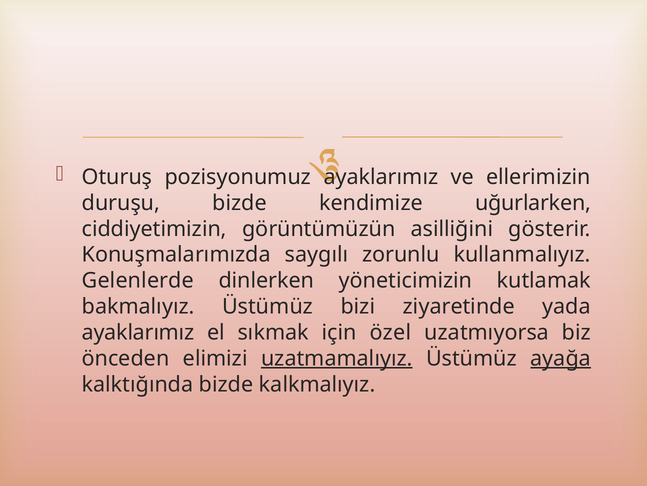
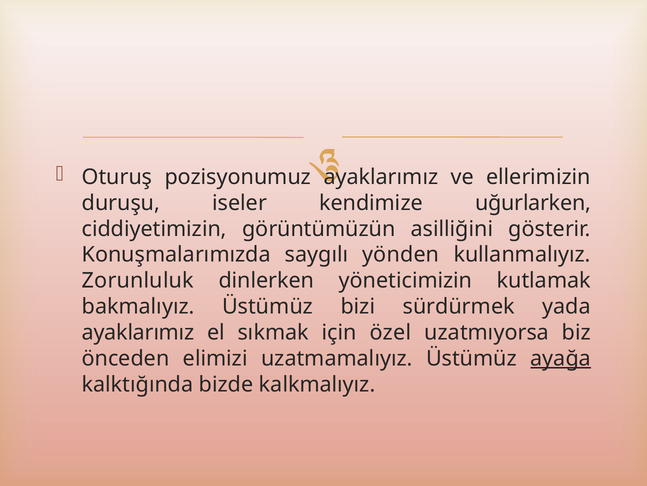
duruşu bizde: bizde -> iseler (240, 203)
zorunlu: zorunlu -> yönden (401, 254)
Gelenlerde: Gelenlerde -> Zorunluluk (138, 280)
ziyaretinde: ziyaretinde -> sürdürmek (459, 306)
uzatmamalıyız underline: present -> none (337, 358)
